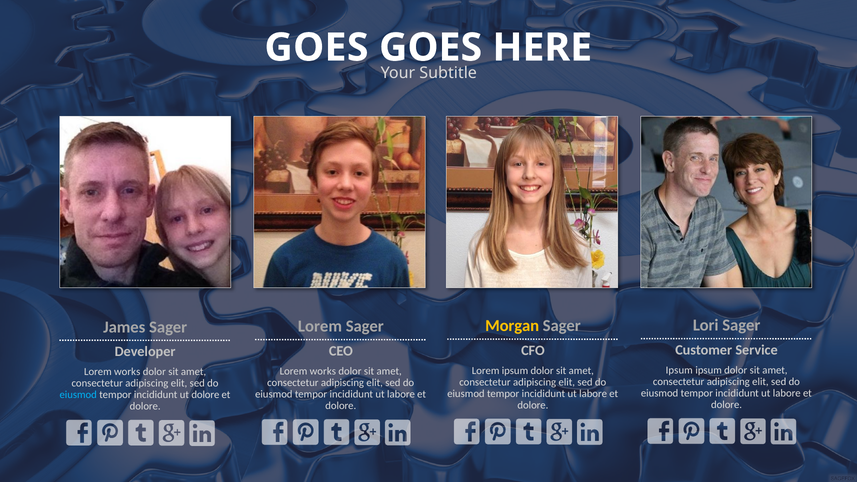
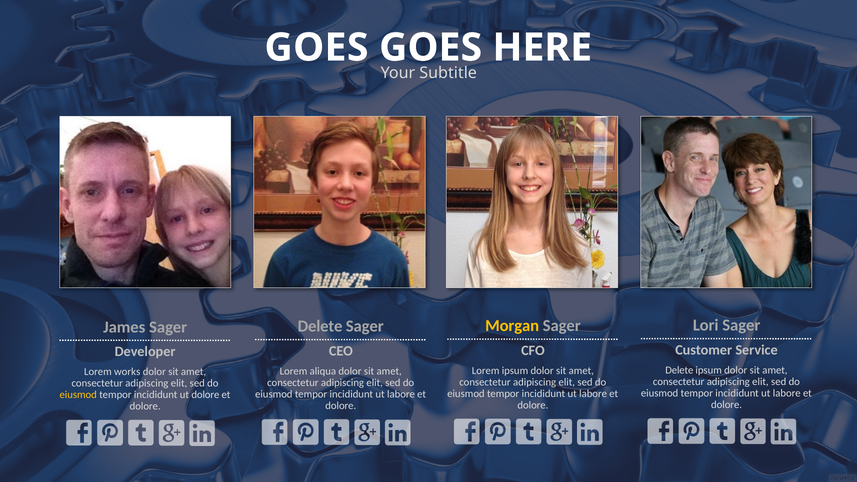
Lorem: Lorem -> Delete (320, 326)
Ipsum: Ipsum -> Delete (679, 370)
works: works -> aliqua (323, 371)
eiusmod colour: light blue -> yellow (78, 395)
